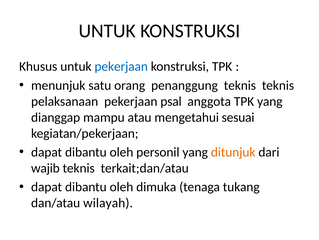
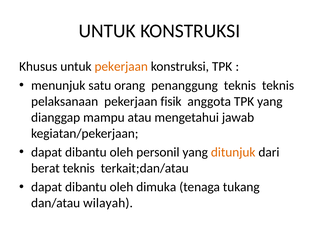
pekerjaan colour: blue -> orange (121, 66)
psal: psal -> fisik (171, 101)
sesuai: sesuai -> jawab (238, 117)
wajib: wajib -> berat (45, 168)
